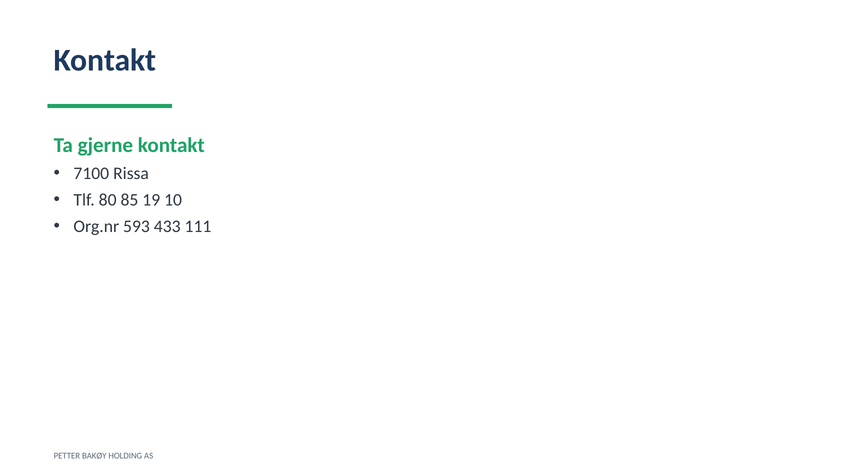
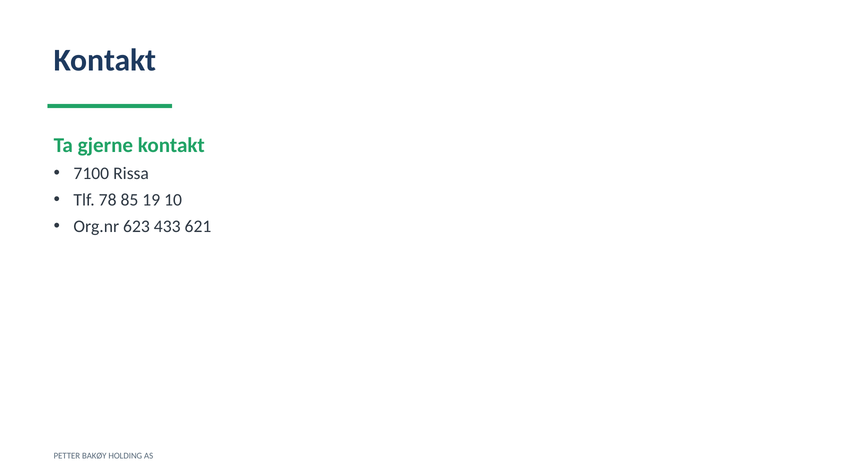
80: 80 -> 78 (108, 200)
593: 593 -> 623 (136, 226)
111: 111 -> 621 (198, 226)
